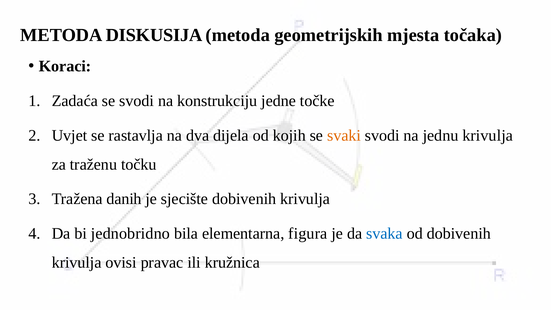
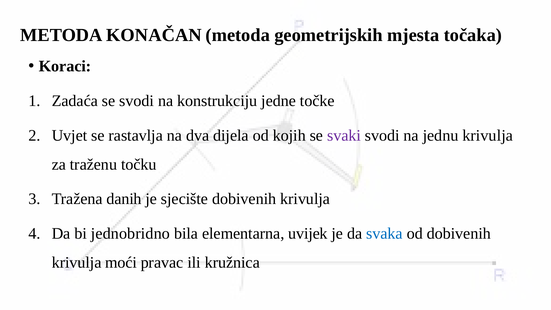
DISKUSIJA: DISKUSIJA -> KONAČAN (154, 35)
svaki colour: orange -> purple (344, 135)
figura: figura -> uvijek (308, 234)
ovisi: ovisi -> moći (121, 262)
